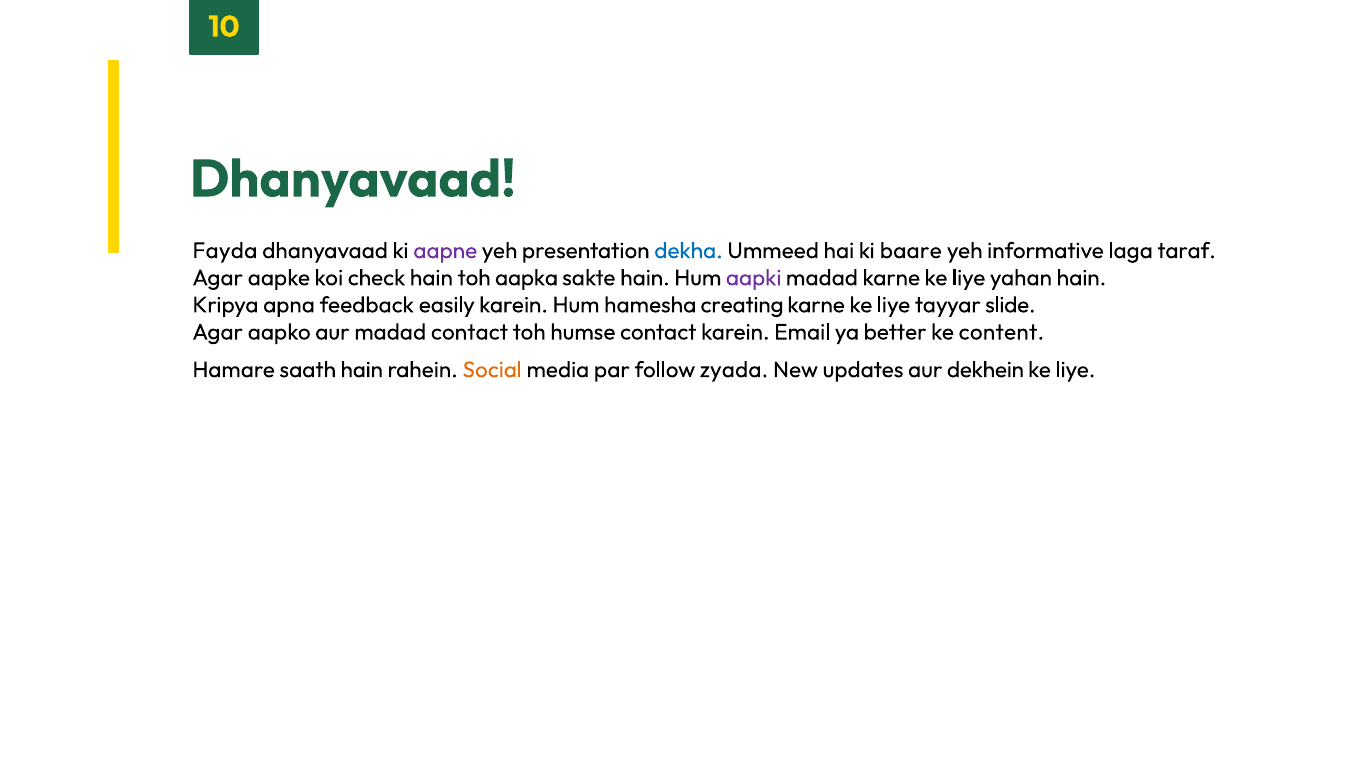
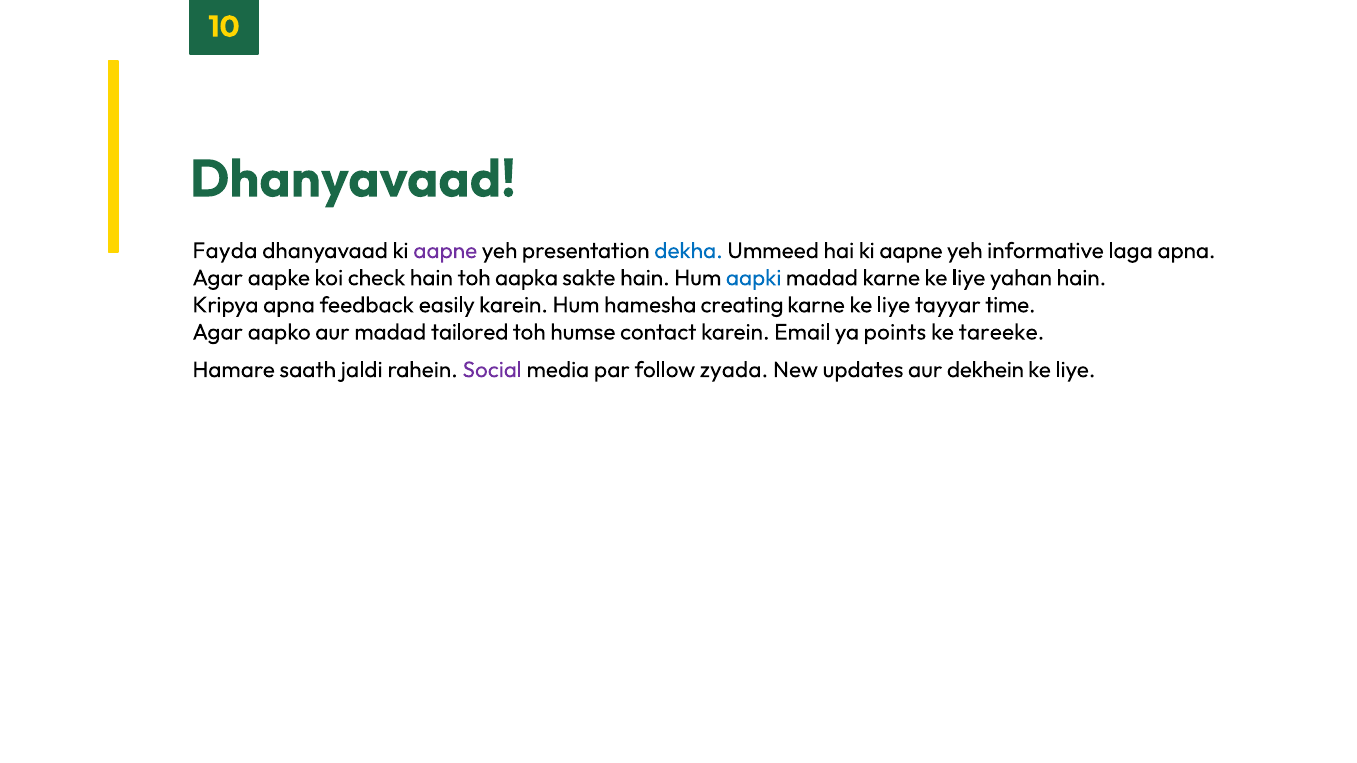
hai ki baare: baare -> aapne (911, 251)
laga taraf: taraf -> apna (1186, 251)
aapki colour: purple -> blue (754, 278)
slide: slide -> time (1010, 305)
madad contact: contact -> tailored (470, 332)
better: better -> points (895, 332)
content: content -> tareeke (1001, 332)
saath hain: hain -> jaldi (362, 370)
Social colour: orange -> purple (492, 370)
